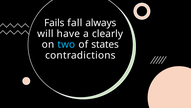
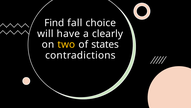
Fails: Fails -> Find (54, 23)
always: always -> choice (101, 23)
two colour: light blue -> yellow (66, 44)
